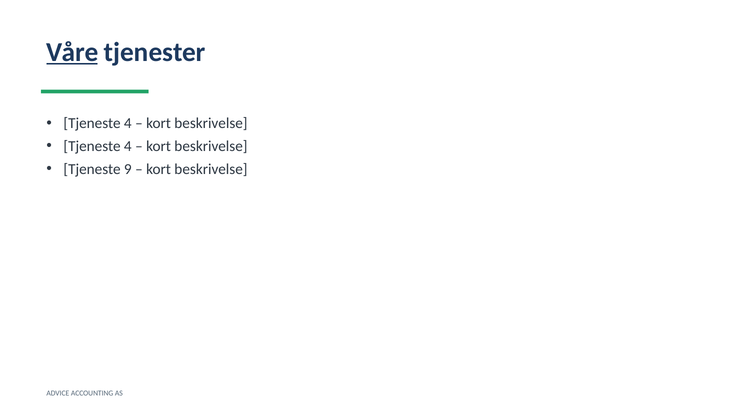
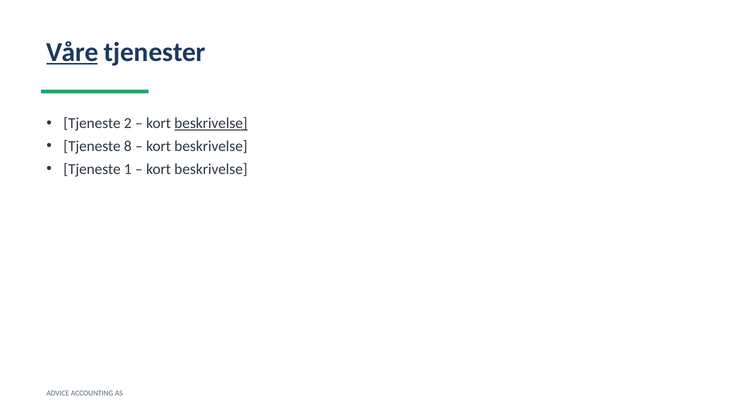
4: 4 -> 2 (128, 123)
beskrivelse underline: none -> present (211, 123)
4: 4 -> 8 (128, 146)
9: 9 -> 1 (128, 169)
